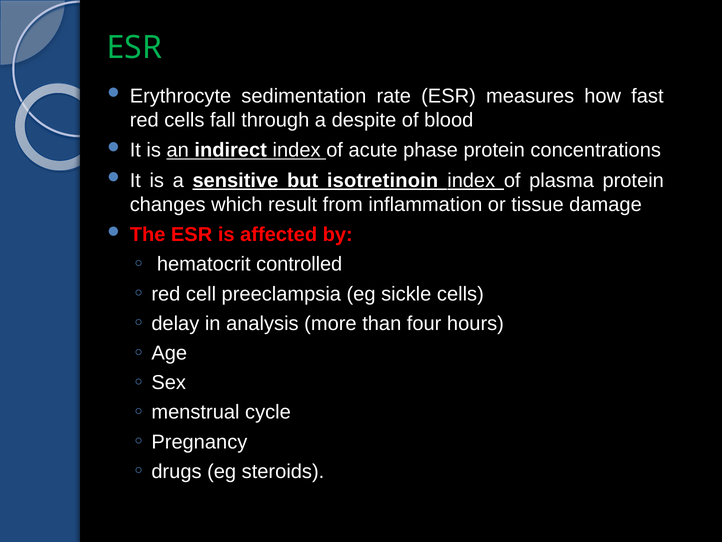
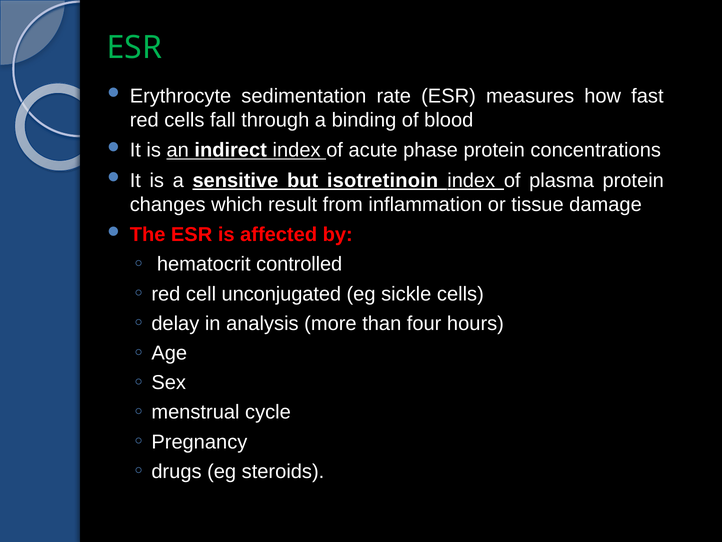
despite: despite -> binding (364, 120)
preeclampsia: preeclampsia -> unconjugated (281, 294)
